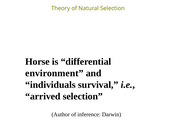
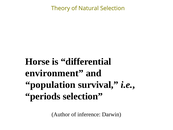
individuals: individuals -> population (50, 85)
arrived: arrived -> periods (43, 96)
